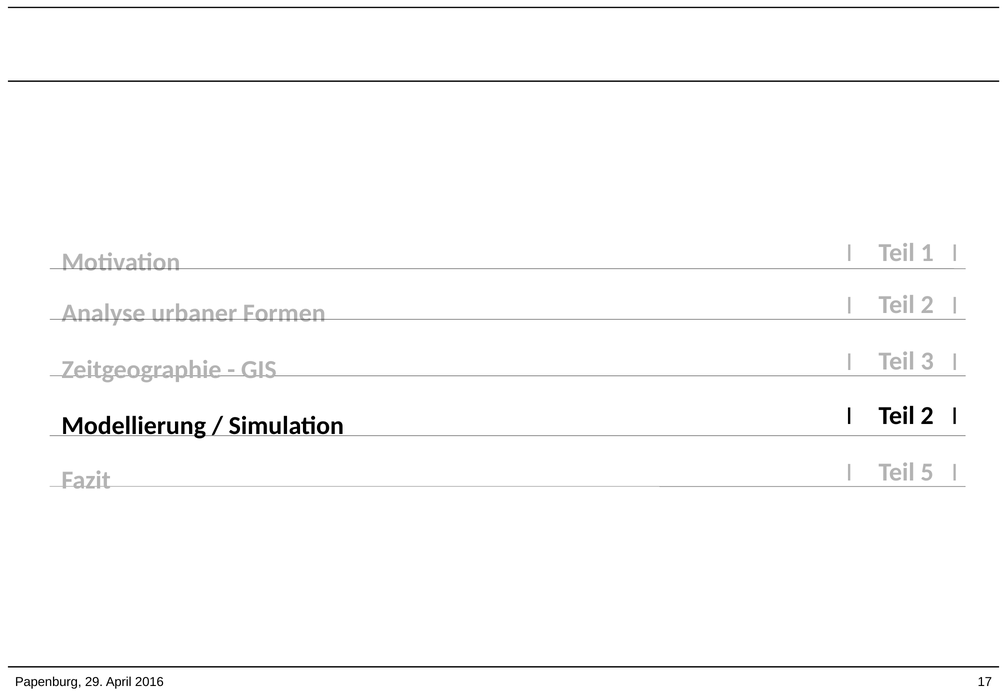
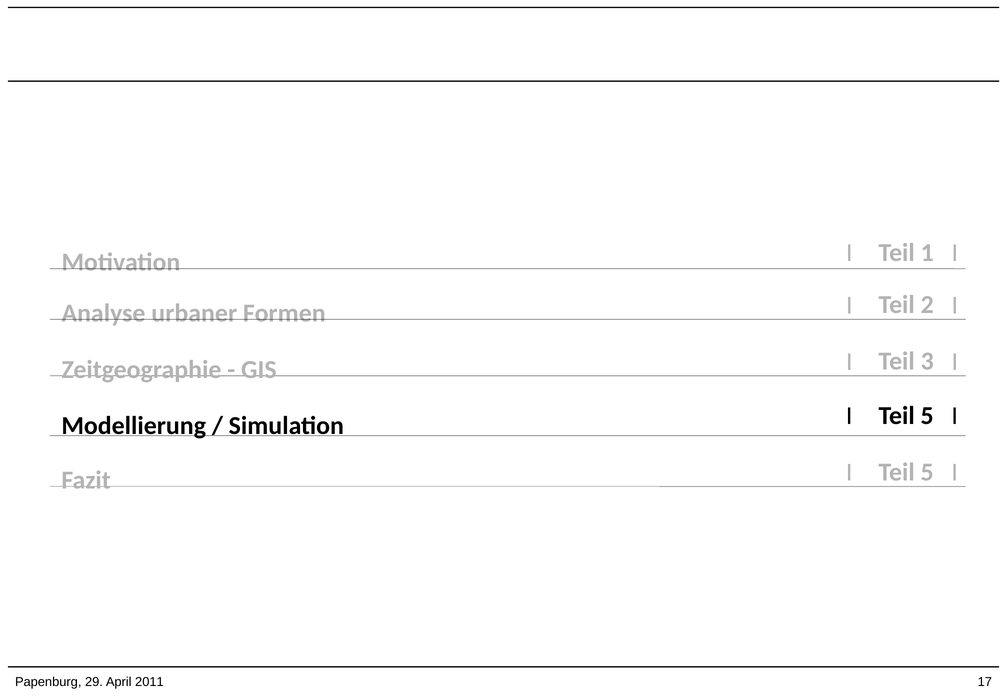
2: 2 -> 5 (927, 416)
2016: 2016 -> 2011 (149, 682)
